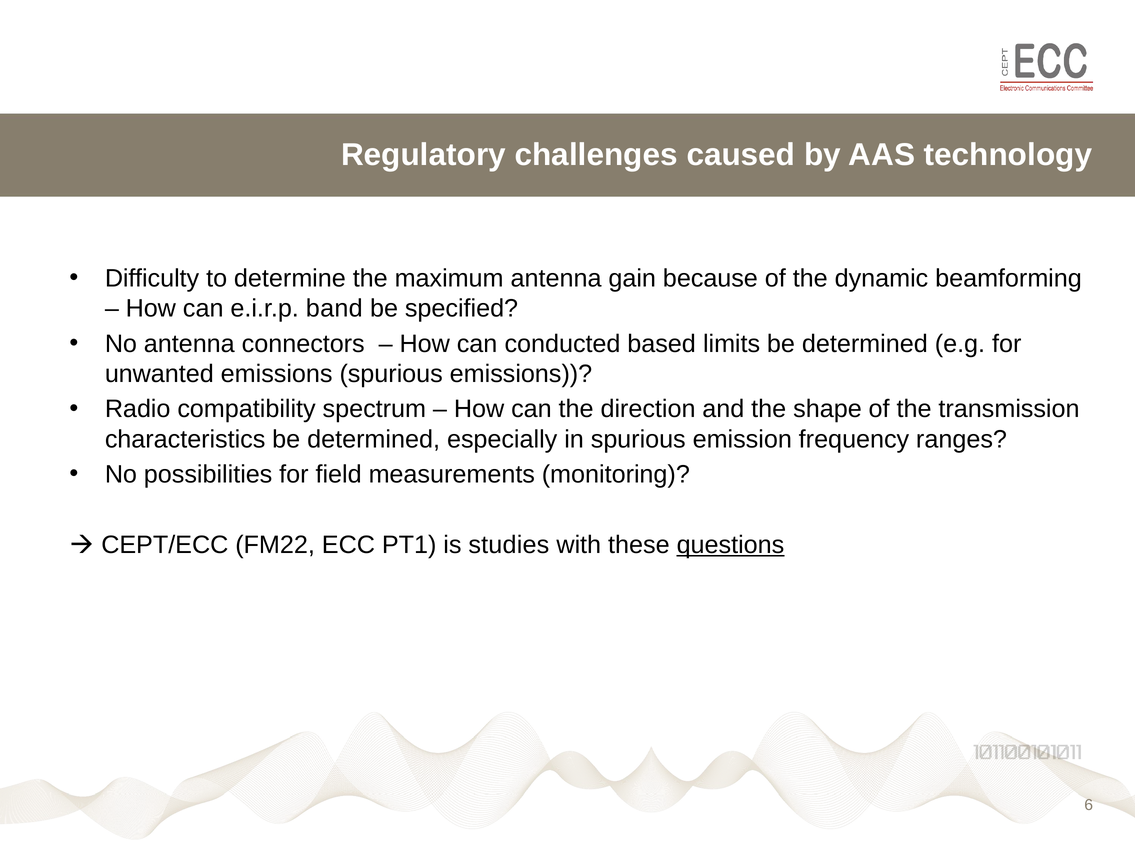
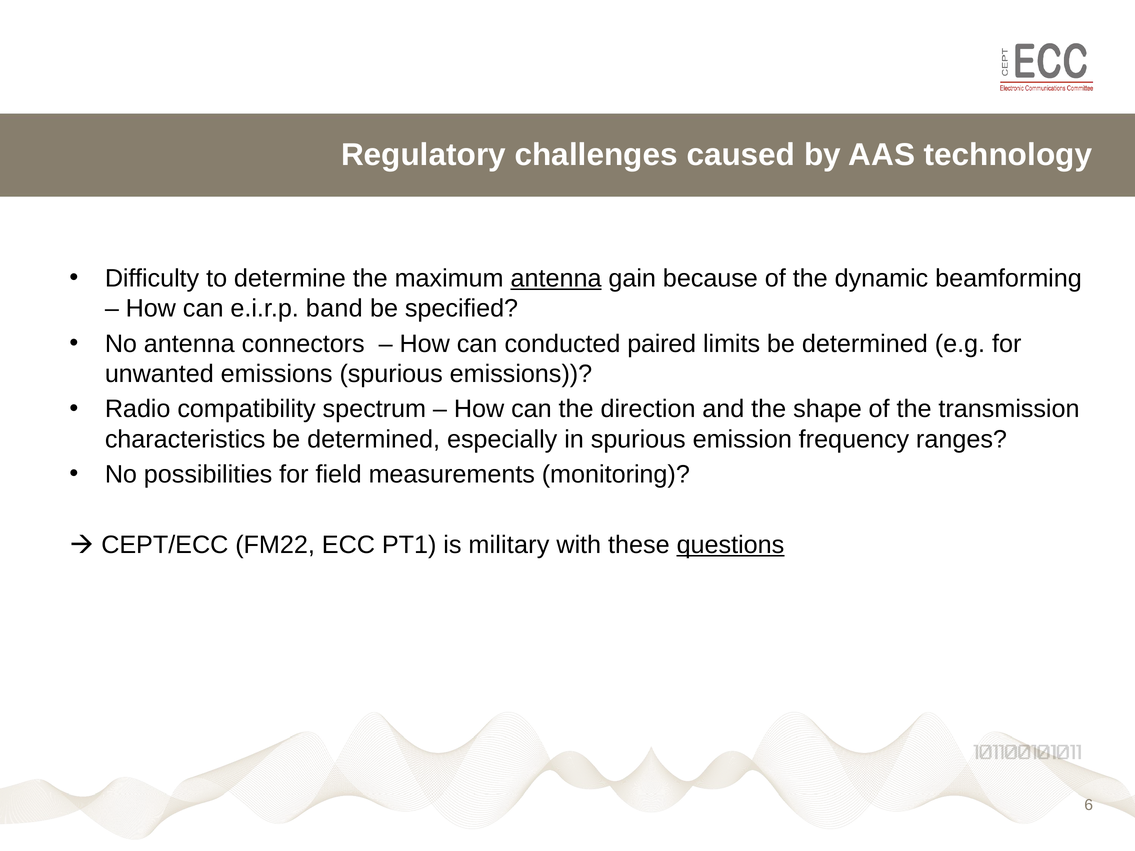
antenna underline: none -> present (556, 278)
based: based -> paired (662, 344)
studies: studies -> military (509, 545)
